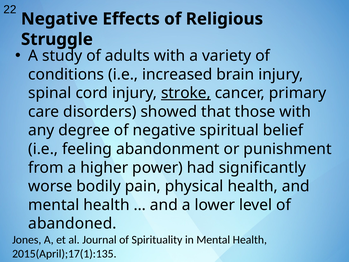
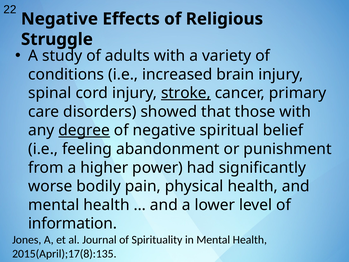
degree underline: none -> present (84, 130)
abandoned: abandoned -> information (73, 223)
2015(April);17(1):135: 2015(April);17(1):135 -> 2015(April);17(8):135 (64, 253)
